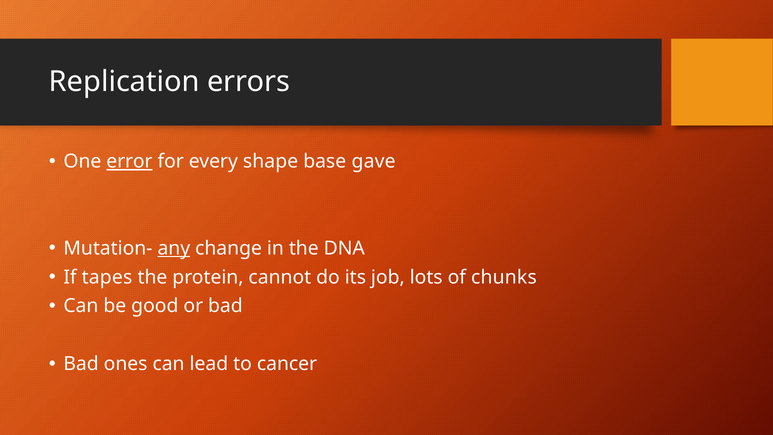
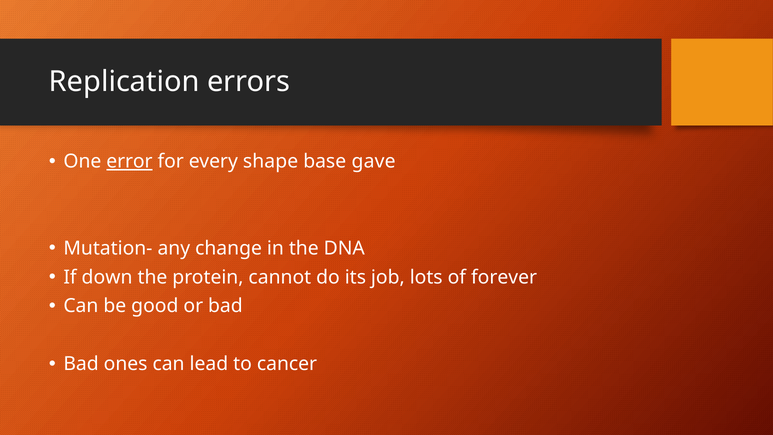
any underline: present -> none (174, 248)
tapes: tapes -> down (107, 277)
chunks: chunks -> forever (504, 277)
